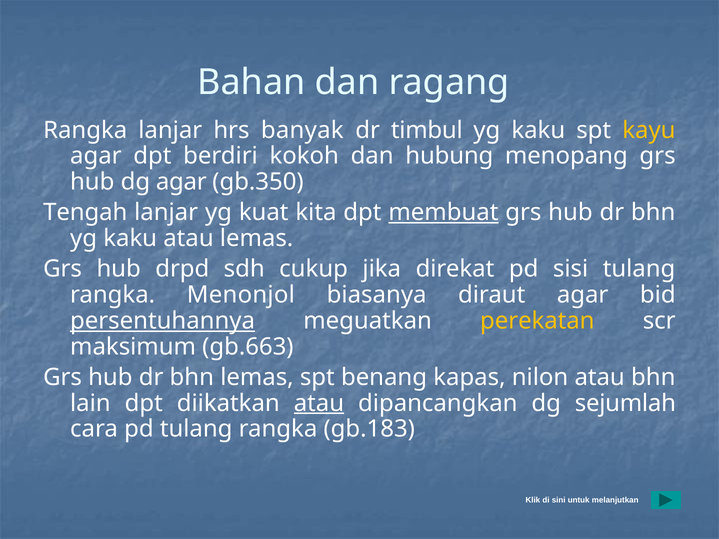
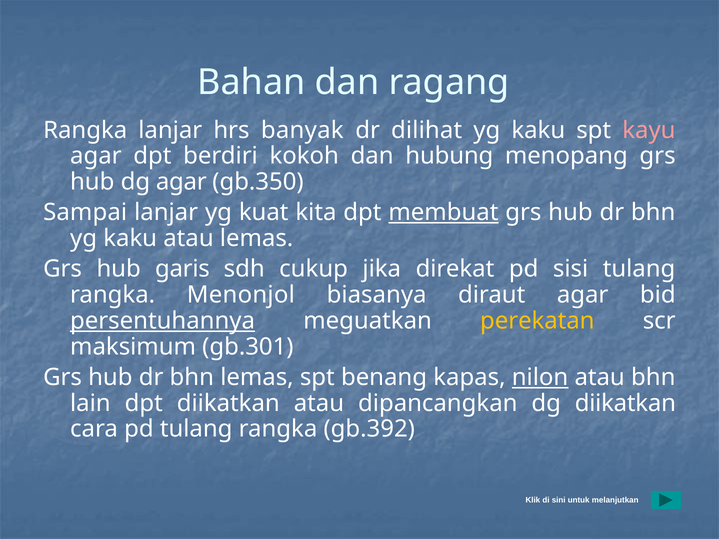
timbul: timbul -> dilihat (427, 130)
kayu colour: yellow -> pink (649, 130)
Tengah: Tengah -> Sampai (85, 213)
drpd: drpd -> garis (182, 269)
gb.663: gb.663 -> gb.301 (248, 347)
nilon underline: none -> present (540, 377)
atau underline: present -> none (319, 403)
dg sejumlah: sejumlah -> diikatkan (625, 403)
gb.183: gb.183 -> gb.392 (369, 429)
